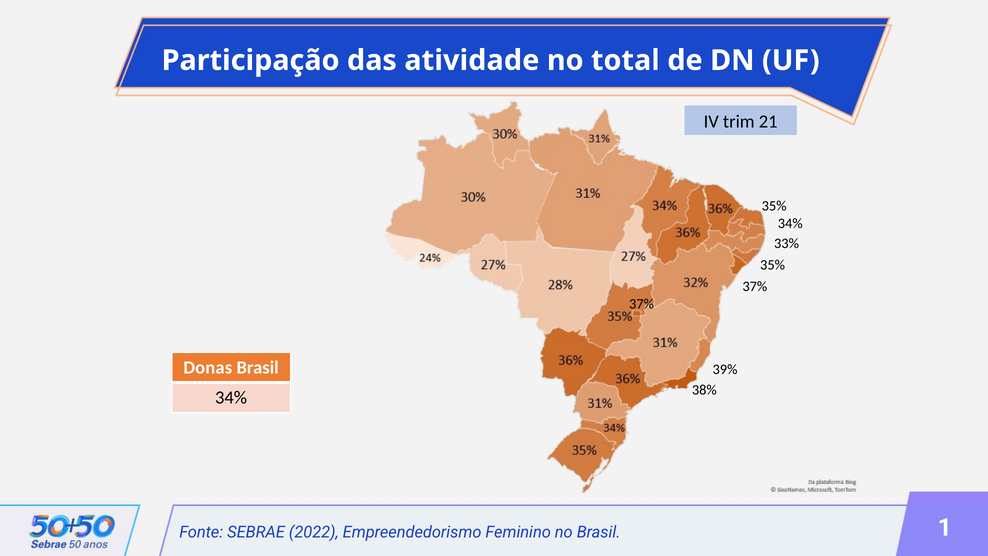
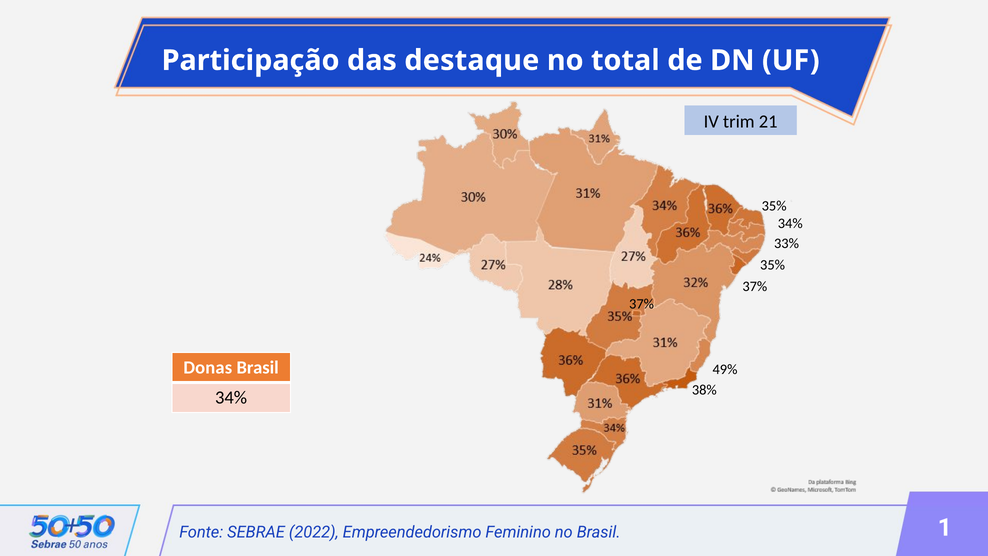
atividade: atividade -> destaque (472, 60)
39%: 39% -> 49% (725, 370)
